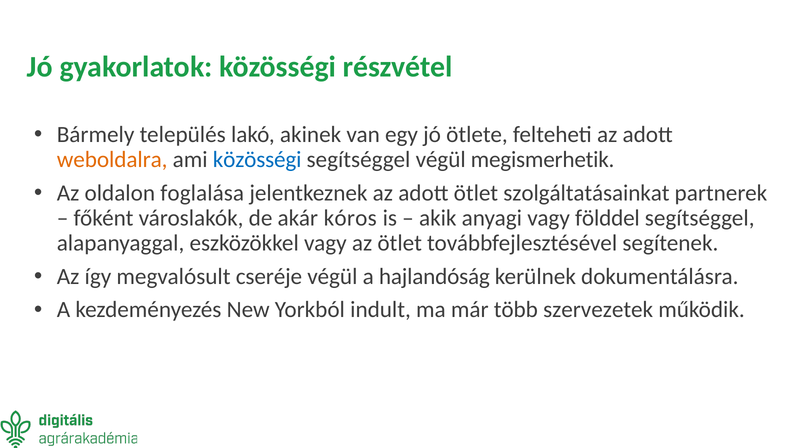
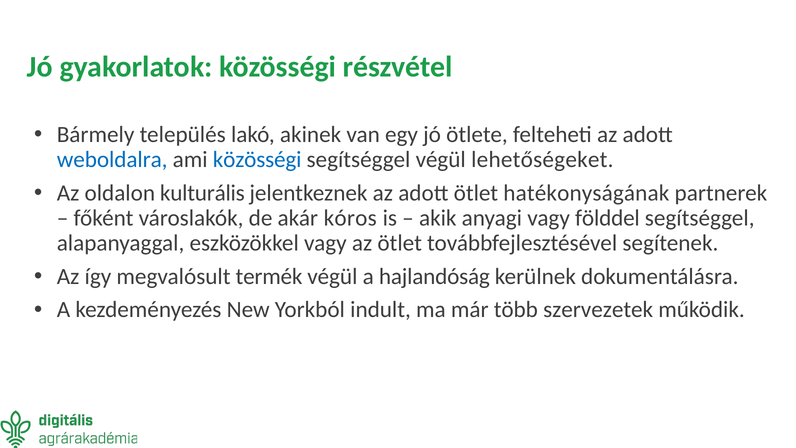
weboldalra colour: orange -> blue (112, 160)
megismerhetik: megismerhetik -> lehetőségeket (542, 160)
foglalása: foglalása -> kulturális (202, 193)
szolgáltatásainkat: szolgáltatásainkat -> hatékonyságának (586, 193)
cseréje: cseréje -> termék (269, 276)
